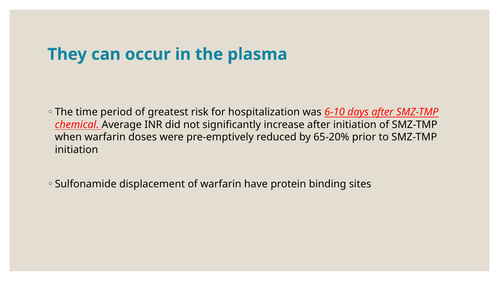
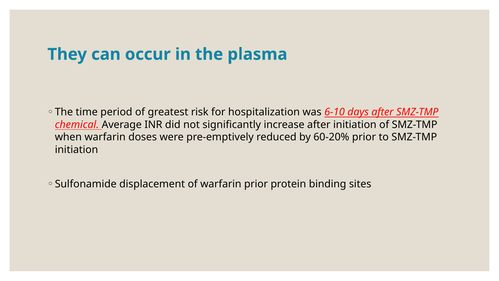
65-20%: 65-20% -> 60-20% (331, 137)
warfarin have: have -> prior (256, 184)
